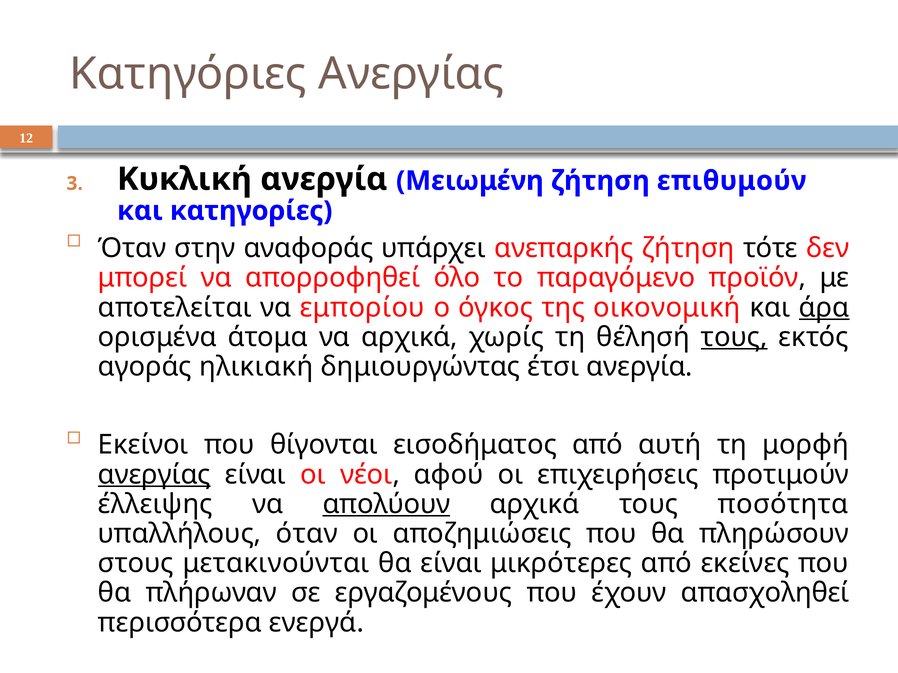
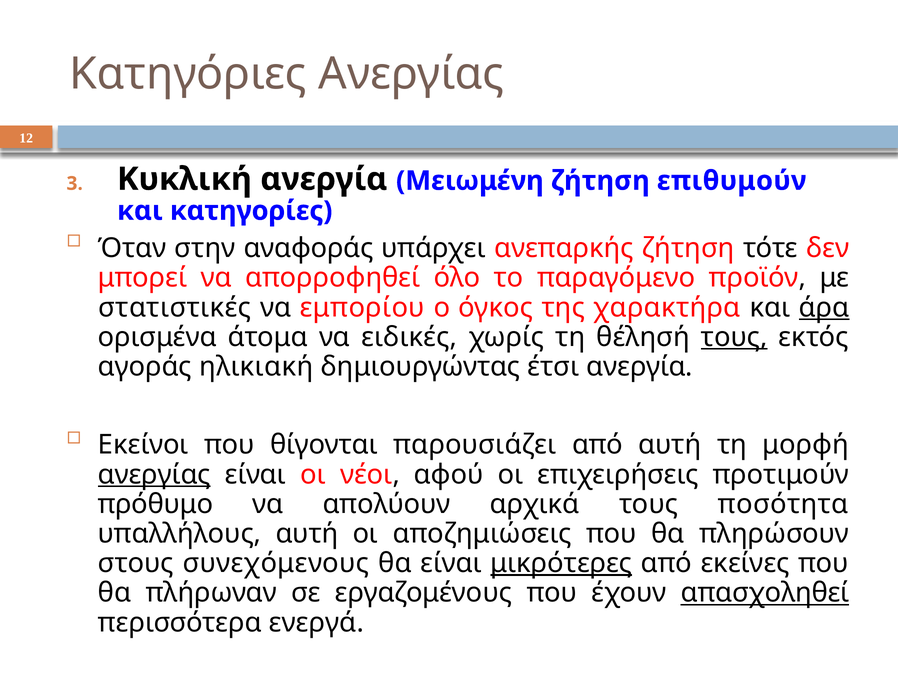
αποτελείται: αποτελείται -> στατιστικές (175, 308)
οικονομική: οικονομική -> χαρακτήρα (667, 308)
να αρχικά: αρχικά -> ειδικές (409, 337)
εισοδήματος: εισοδήματος -> παρουσιάζει (475, 445)
έλλειψης: έλλειψης -> πρόθυμο (155, 504)
απολύουν underline: present -> none (386, 504)
υπαλλήλους όταν: όταν -> αυτή (307, 534)
μετακινούνται: μετακινούνται -> συνεχόμενους (276, 564)
μικρότερες underline: none -> present (561, 564)
απασχοληθεί underline: none -> present (765, 593)
